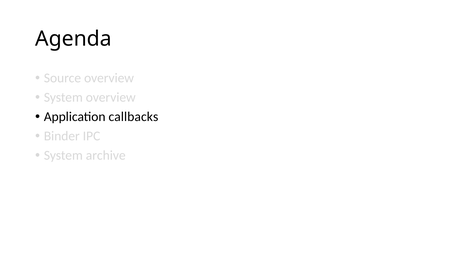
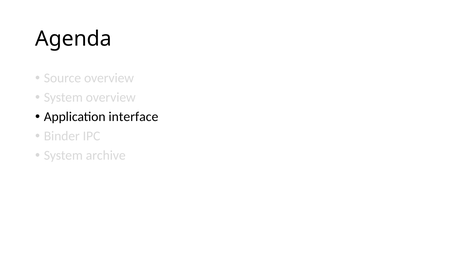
callbacks: callbacks -> interface (133, 117)
